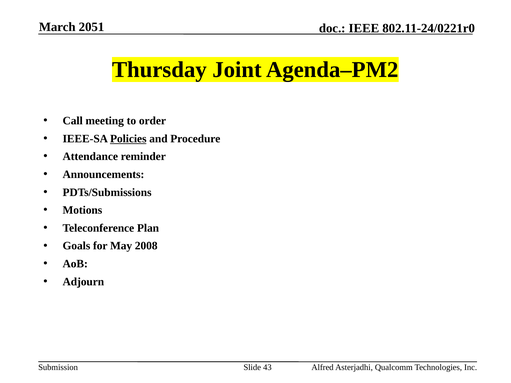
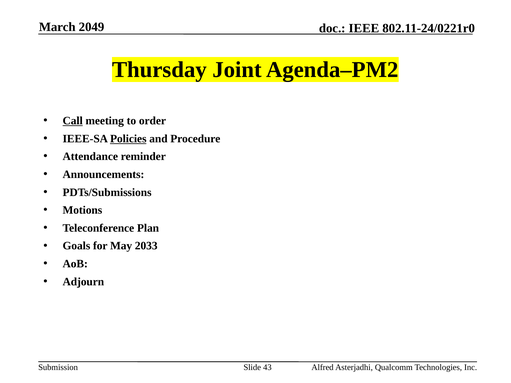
2051: 2051 -> 2049 (91, 27)
Call underline: none -> present (73, 121)
2008: 2008 -> 2033 (146, 246)
